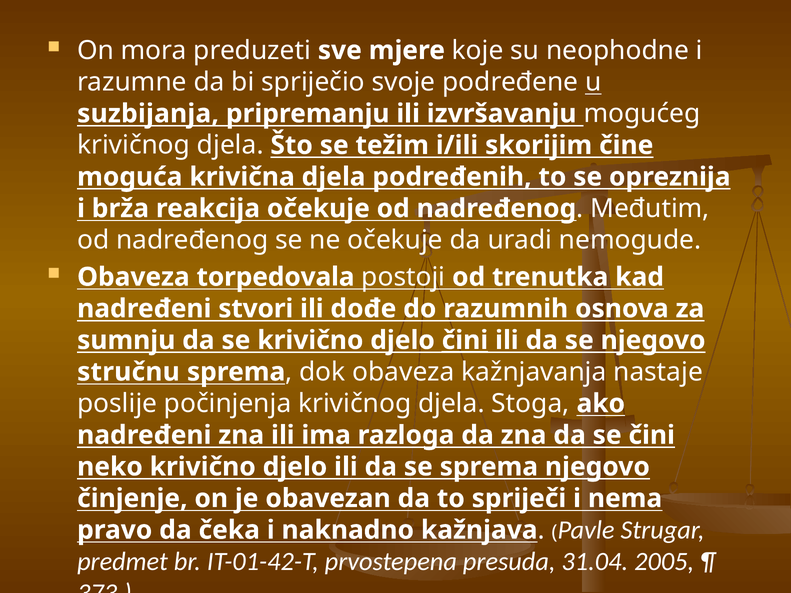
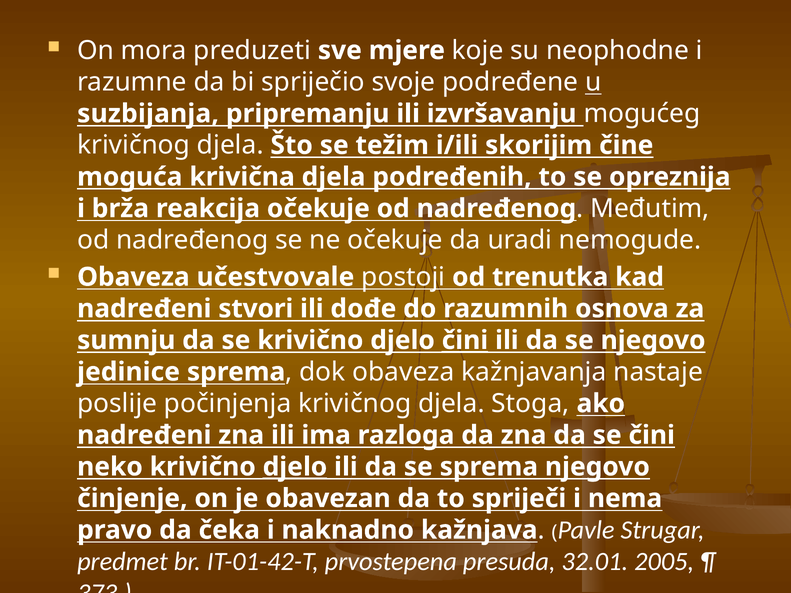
torpedovala: torpedovala -> učestvovale (275, 277)
stručnu: stručnu -> jedinice (129, 372)
djelo underline: none -> present (295, 467)
31.04: 31.04 -> 32.01 (595, 562)
